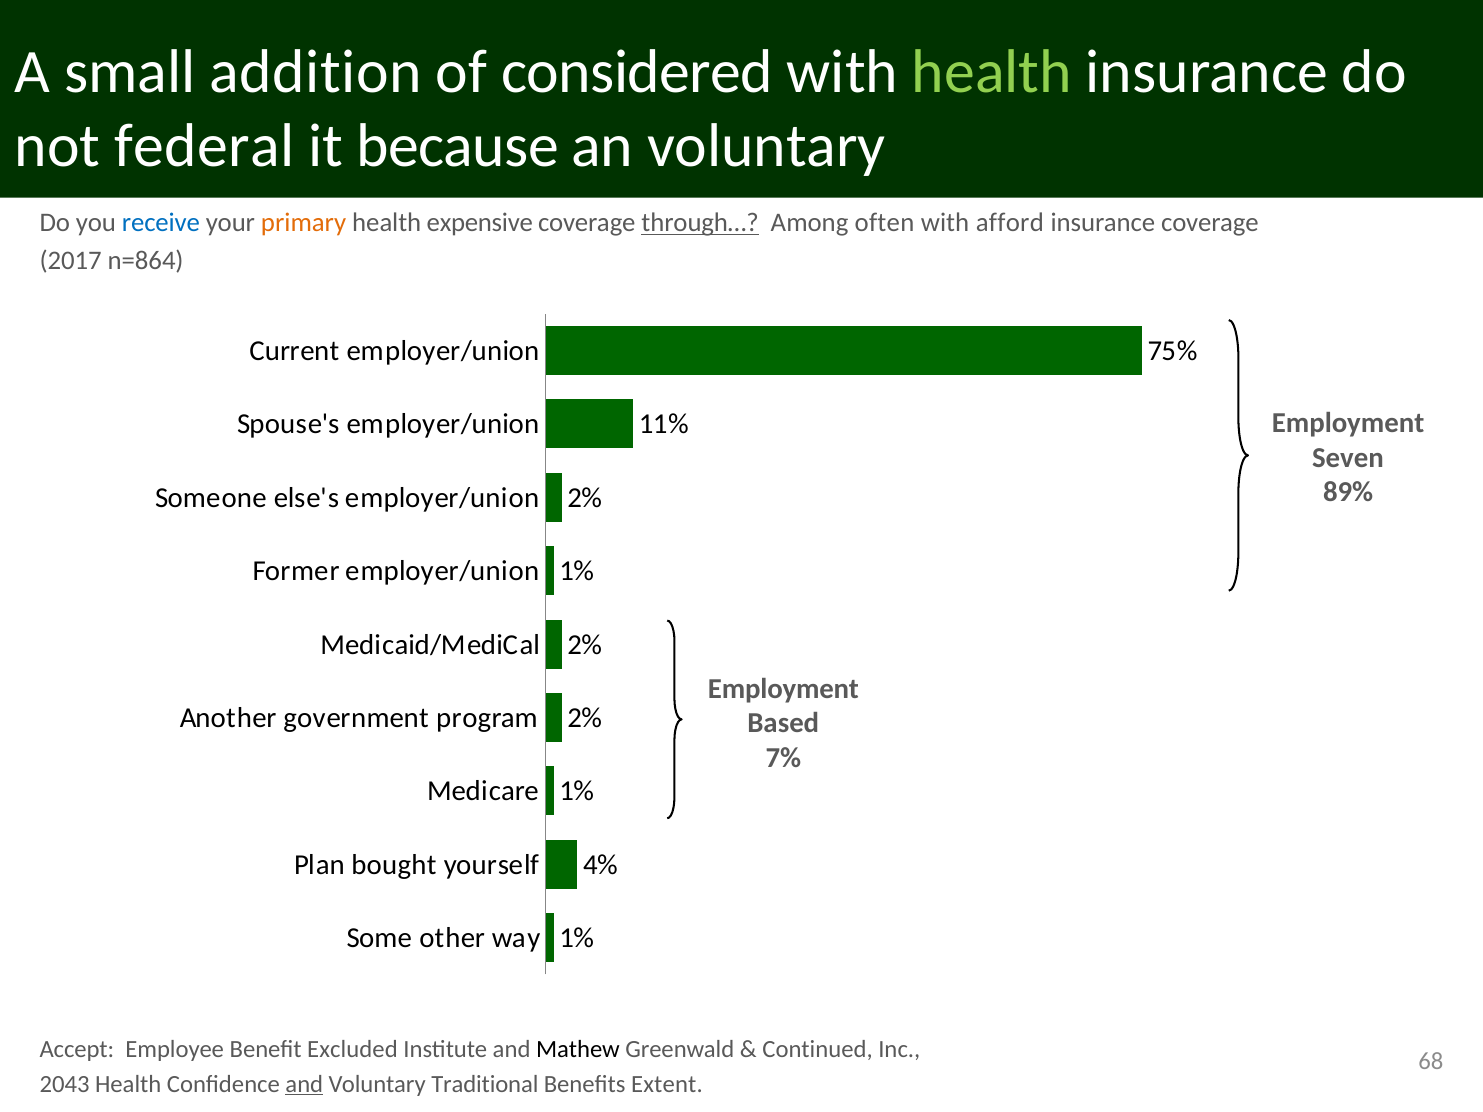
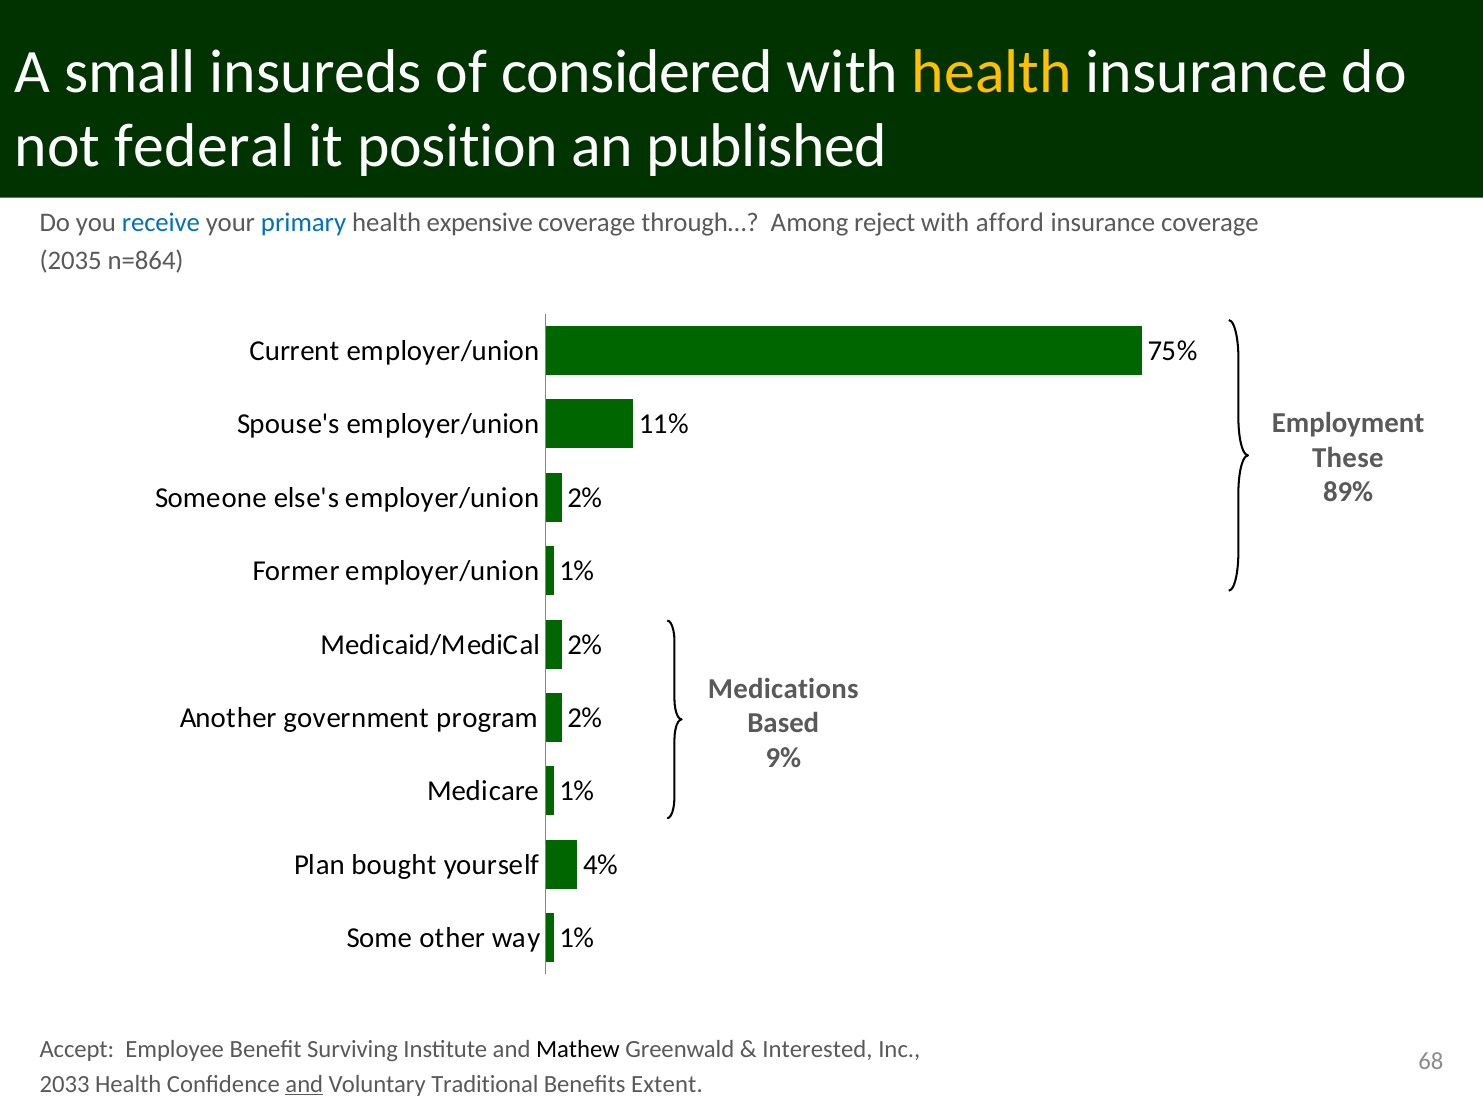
addition: addition -> insureds (316, 72)
health colour: light green -> yellow (992, 72)
because: because -> position (458, 146)
an voluntary: voluntary -> published (767, 146)
primary colour: orange -> blue (304, 223)
through… underline: present -> none (700, 223)
often: often -> reject (885, 223)
2017: 2017 -> 2035 (71, 261)
Seven: Seven -> These (1348, 458)
Employment: Employment -> Medications (783, 689)
7%: 7% -> 9% (783, 758)
Excluded: Excluded -> Surviving (353, 1050)
Continued: Continued -> Interested (817, 1050)
2043: 2043 -> 2033 (65, 1084)
